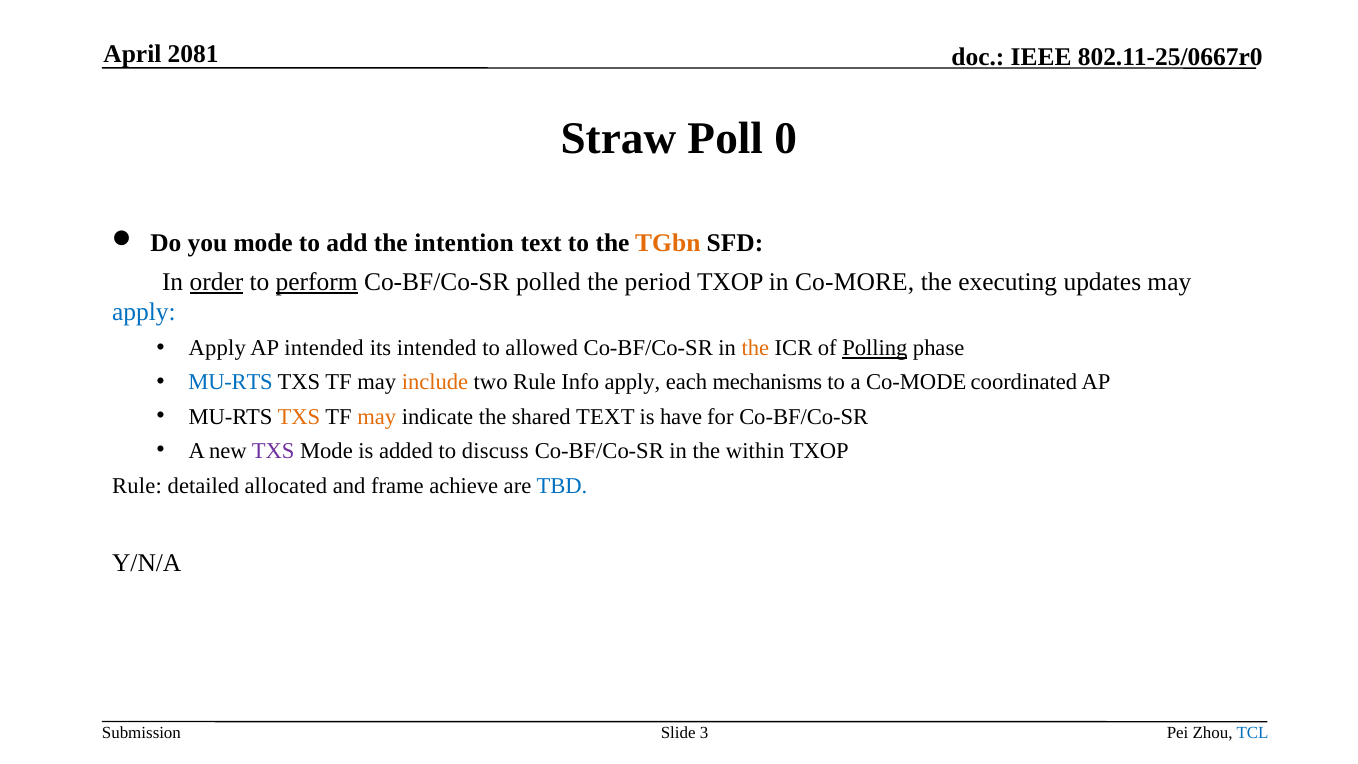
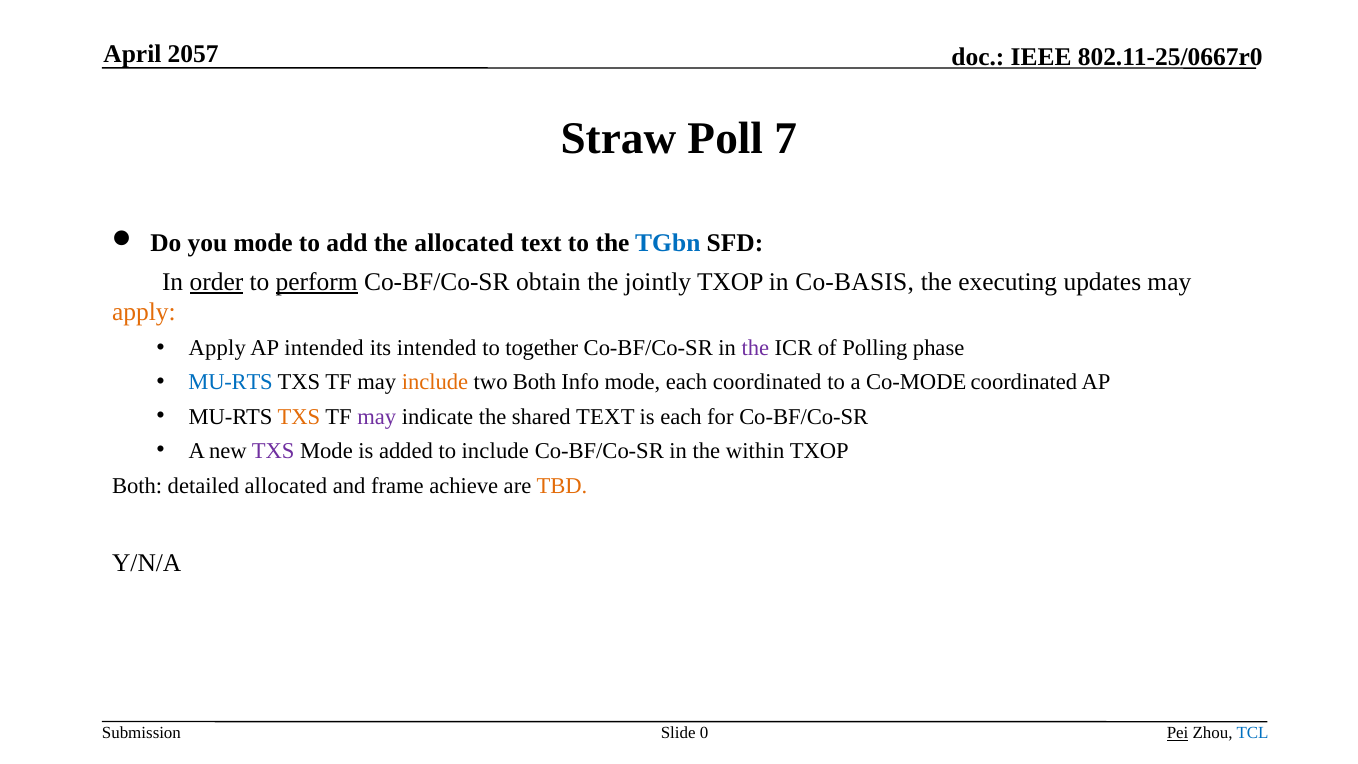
2081: 2081 -> 2057 (193, 54)
0: 0 -> 7 (786, 139)
the intention: intention -> allocated (464, 243)
TGbn colour: orange -> blue (668, 243)
polled: polled -> obtain (548, 282)
period: period -> jointly (658, 282)
Co-MORE: Co-MORE -> Co-BASIS (855, 282)
apply colour: blue -> orange (144, 312)
allowed: allowed -> together (542, 348)
the colour: orange -> purple (755, 348)
Polling underline: present -> none (875, 348)
two Rule: Rule -> Both (535, 382)
Info apply: apply -> mode (632, 382)
each mechanisms: mechanisms -> coordinated (767, 382)
may colour: orange -> purple (377, 417)
is have: have -> each (681, 417)
to discuss: discuss -> include (495, 451)
Rule: Rule -> Both (137, 486)
TBD colour: blue -> orange (562, 486)
3: 3 -> 0 (704, 733)
Pei underline: none -> present (1178, 733)
